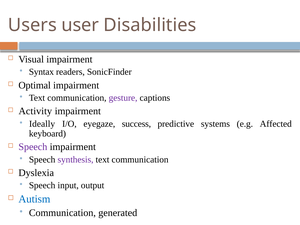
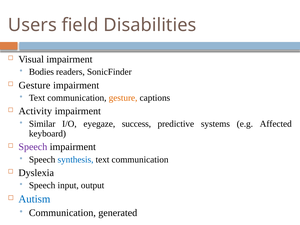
user: user -> field (80, 25)
Syntax: Syntax -> Bodies (41, 72)
Optimal: Optimal -> Gesture (34, 85)
gesture colour: purple -> orange (123, 98)
Ideally: Ideally -> Similar (42, 124)
synthesis colour: purple -> blue (76, 160)
